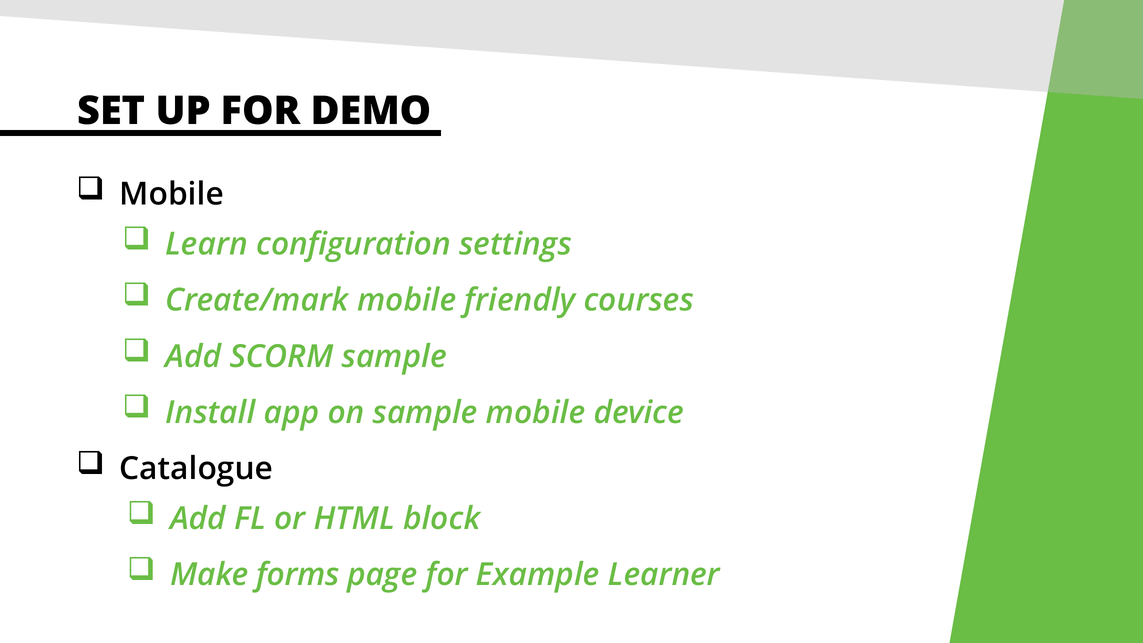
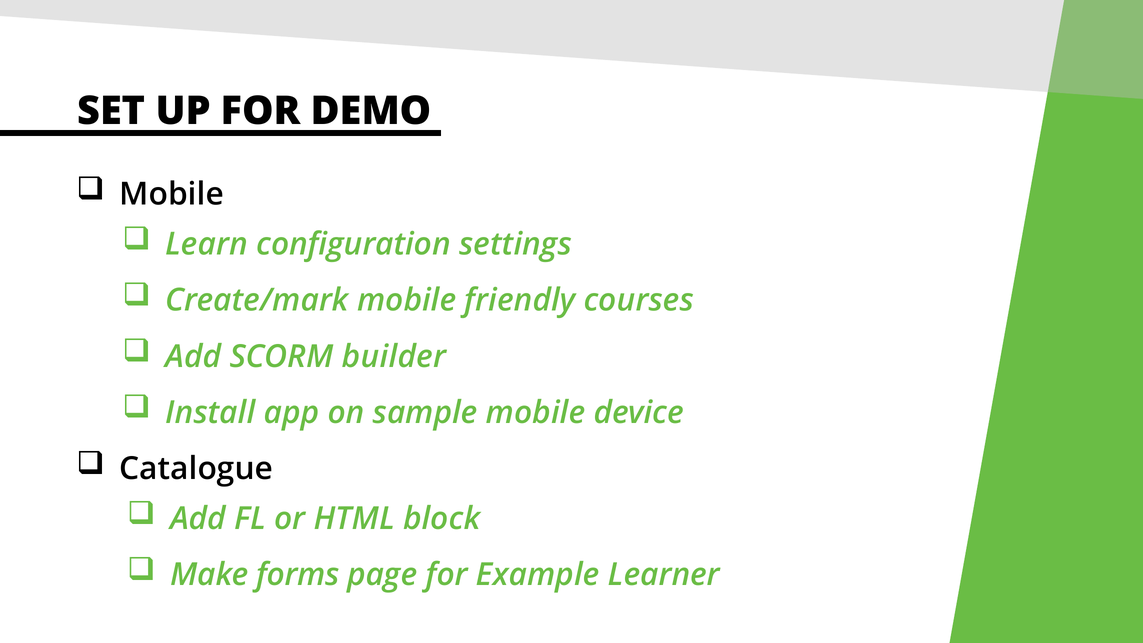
SCORM sample: sample -> builder (394, 357)
